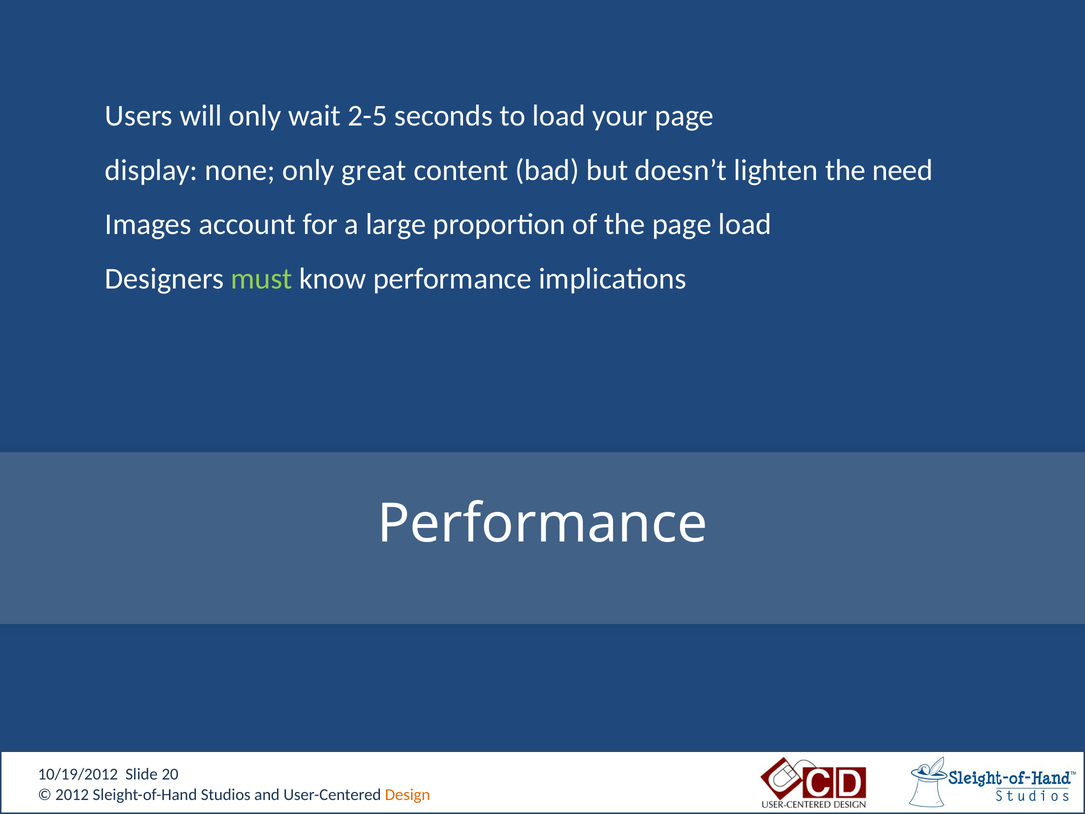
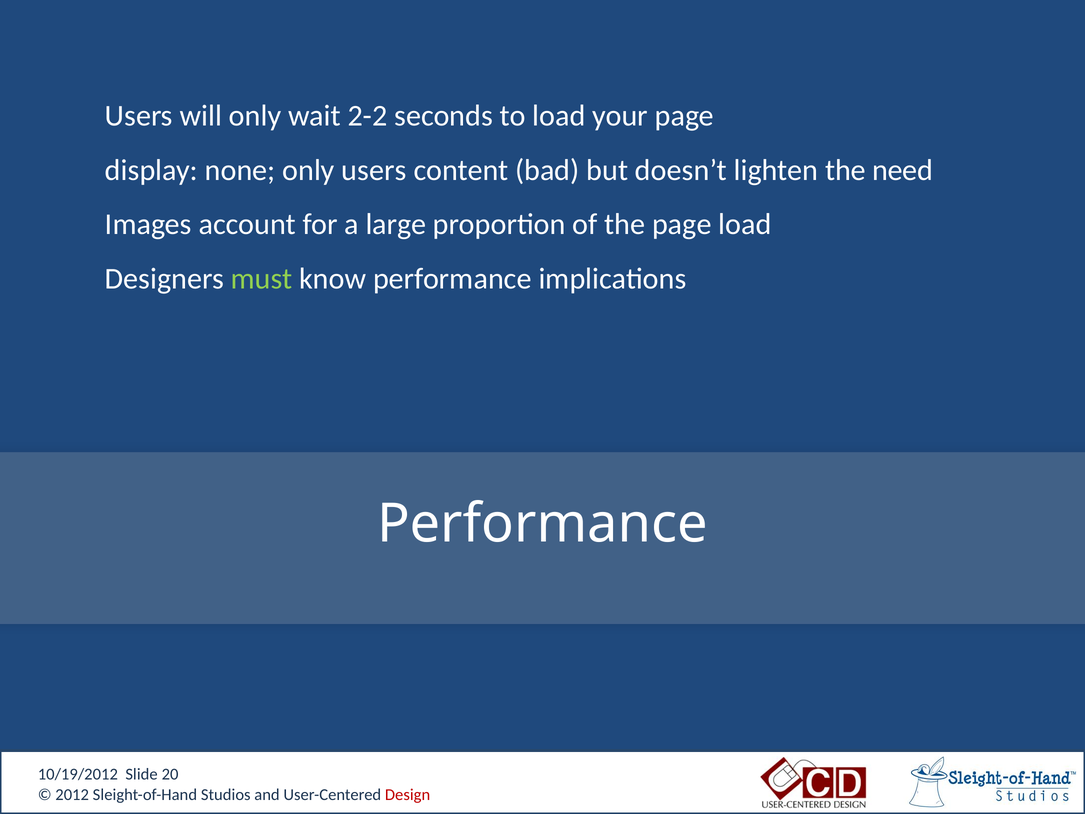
2-5: 2-5 -> 2-2 (368, 116)
only great: great -> users (374, 170)
Design colour: orange -> red (408, 795)
